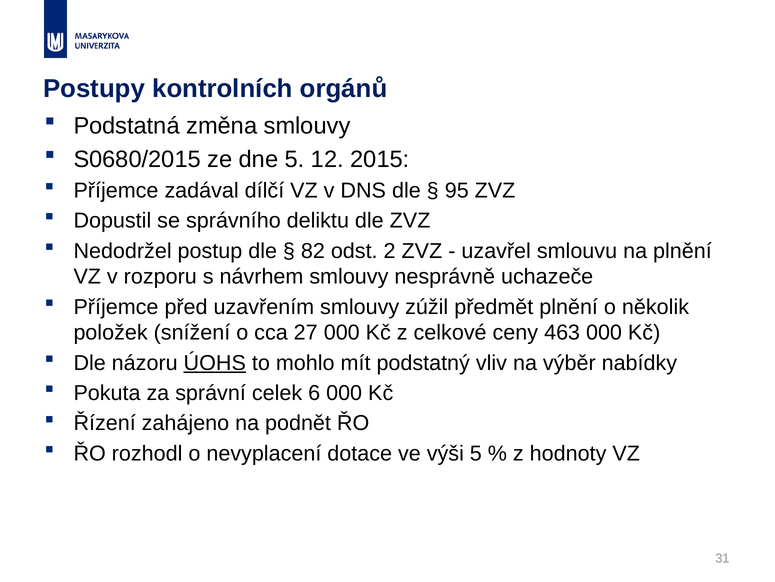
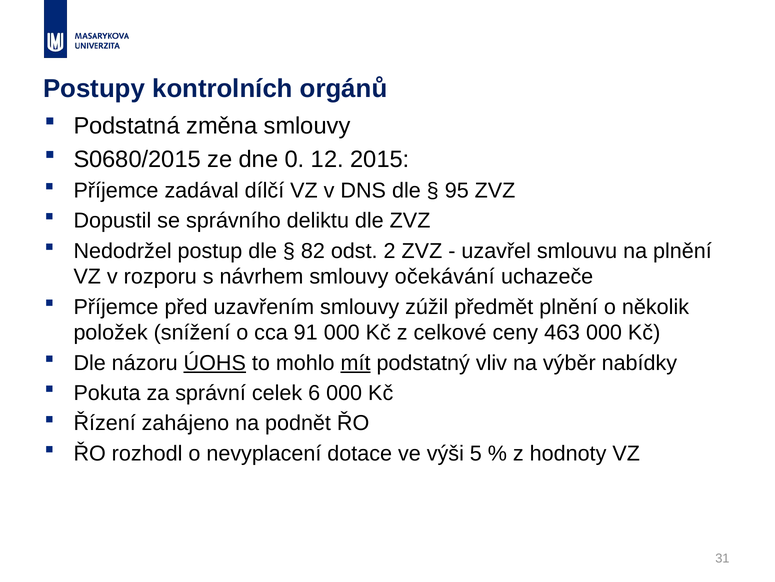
dne 5: 5 -> 0 (295, 159)
nesprávně: nesprávně -> očekávání (445, 276)
27: 27 -> 91 (306, 332)
mít underline: none -> present (356, 363)
